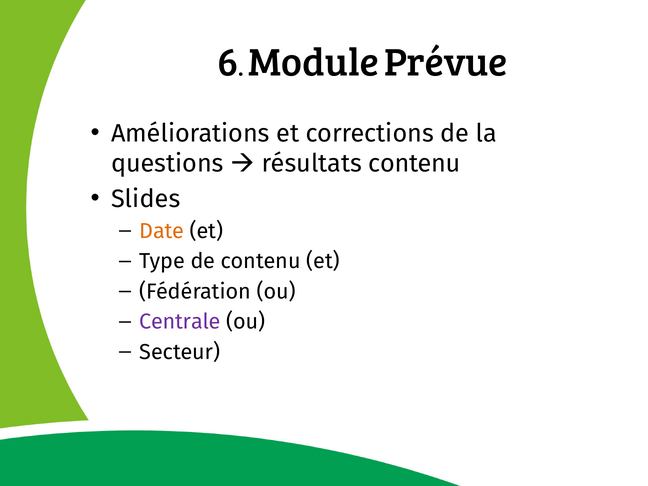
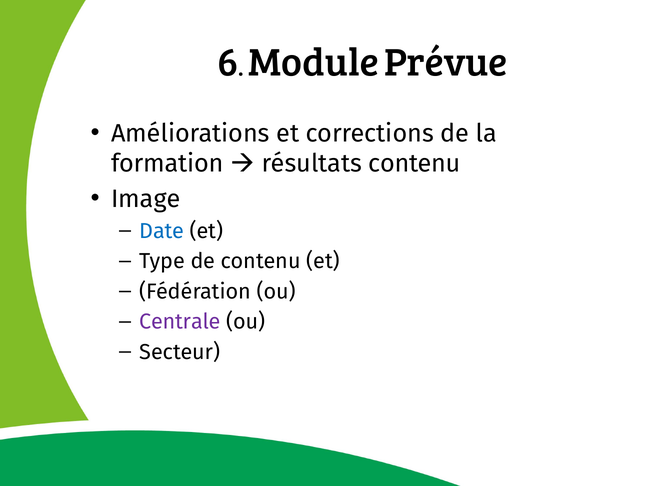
questions: questions -> formation (167, 164)
Slides: Slides -> Image (146, 199)
Date colour: orange -> blue (162, 231)
